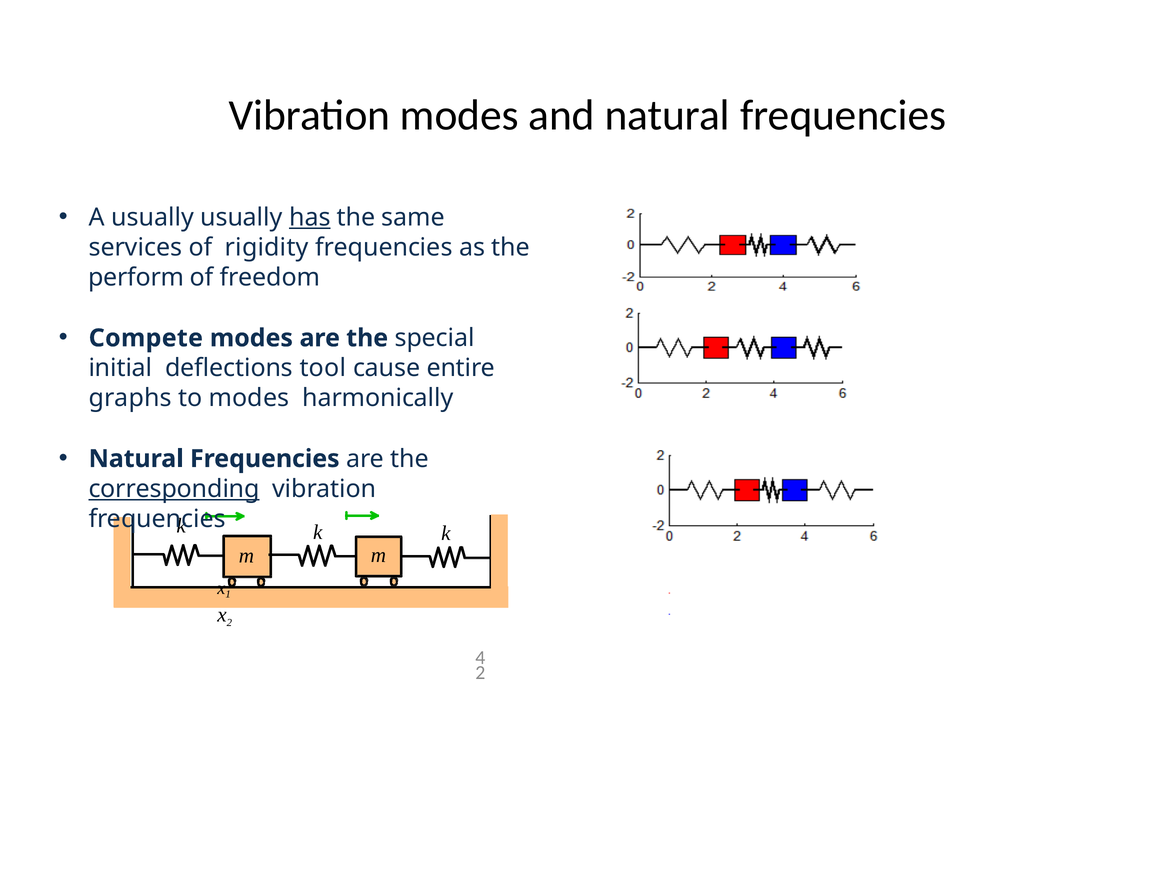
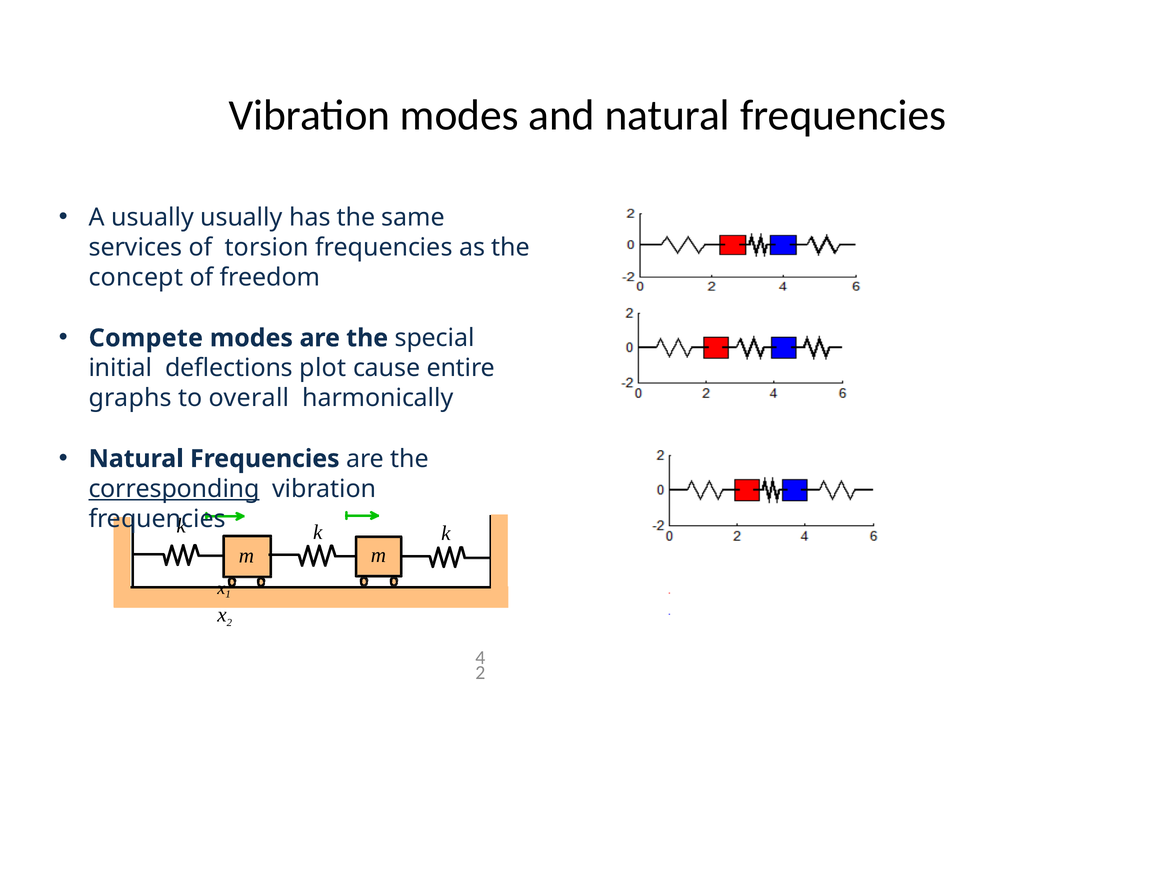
has underline: present -> none (310, 217)
rigidity: rigidity -> torsion (267, 247)
perform: perform -> concept (136, 277)
tool: tool -> plot (323, 368)
to modes: modes -> overall (249, 398)
